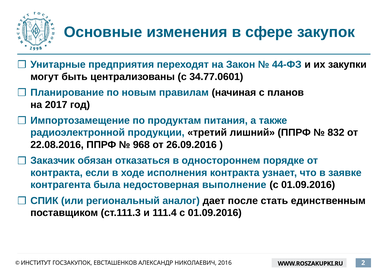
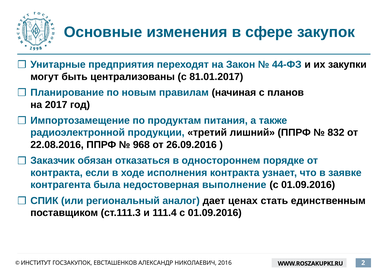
34.77.0601: 34.77.0601 -> 81.01.2017 (216, 77)
после: после -> ценах (243, 201)
